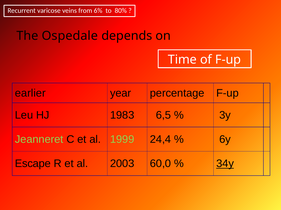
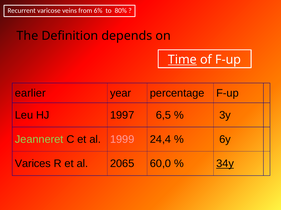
Ospedale: Ospedale -> Definition (70, 36)
Time underline: none -> present (182, 60)
1983: 1983 -> 1997 (122, 116)
1999 colour: light green -> pink (122, 140)
Escape: Escape -> Varices (33, 164)
2003: 2003 -> 2065 (122, 164)
